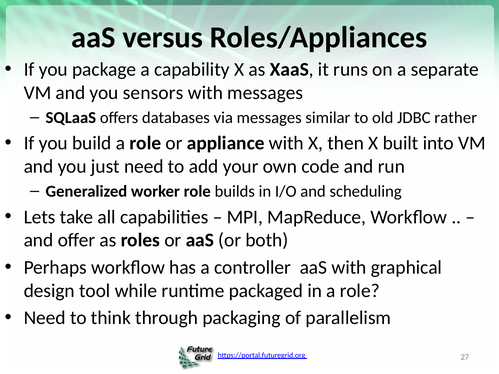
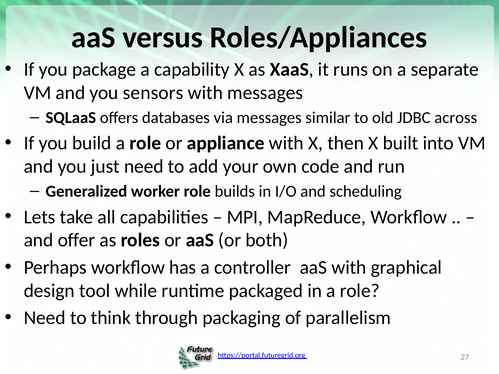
rather: rather -> across (456, 118)
